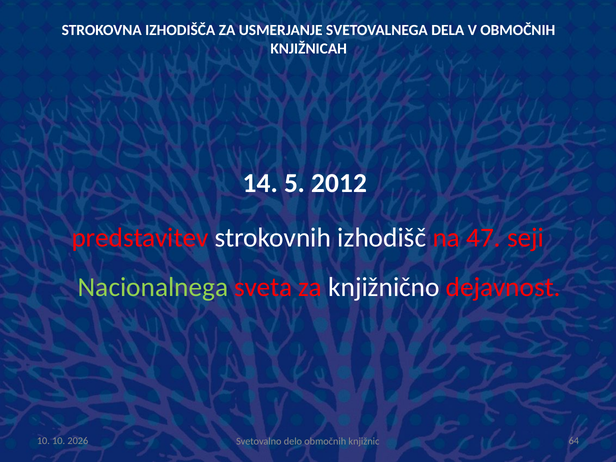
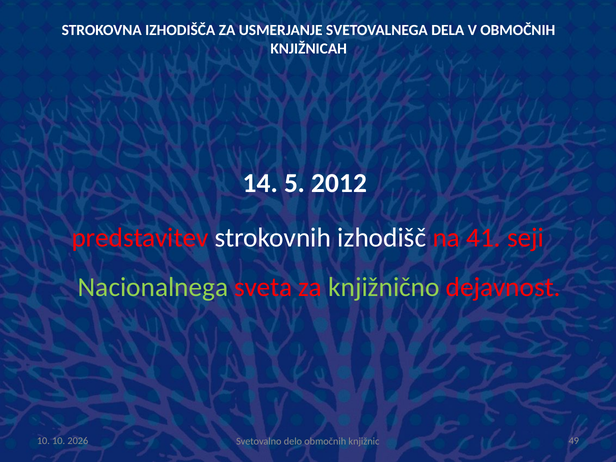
47: 47 -> 41 (484, 238)
knjižnično colour: white -> light green (384, 287)
64: 64 -> 49 (574, 441)
